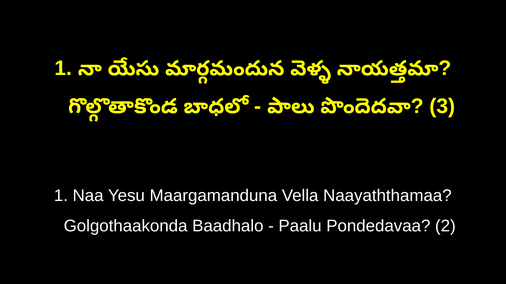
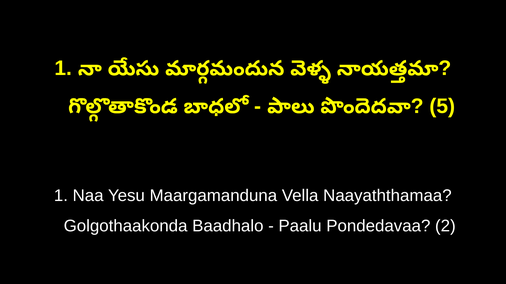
3: 3 -> 5 (442, 106)
